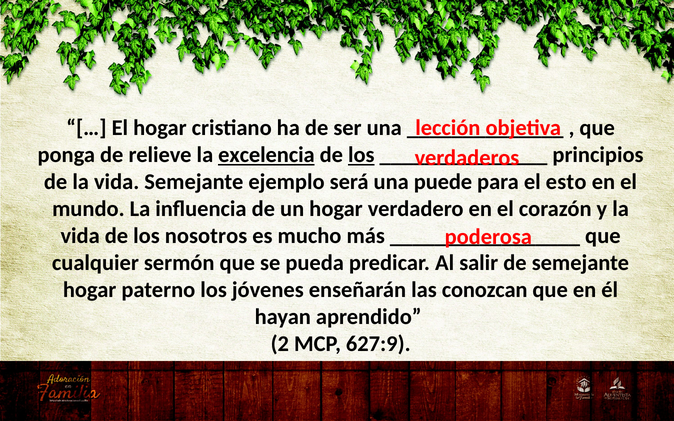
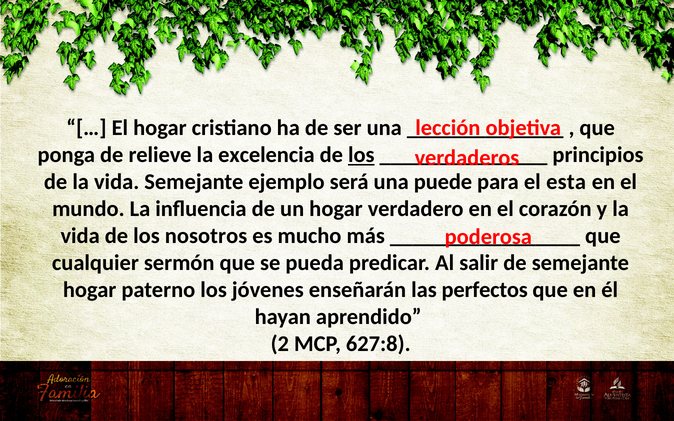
excelencia underline: present -> none (266, 155)
esto: esto -> esta (566, 182)
conozcan: conozcan -> perfectos (485, 290)
627:9: 627:9 -> 627:8 (378, 344)
